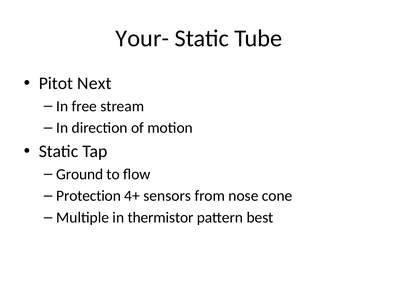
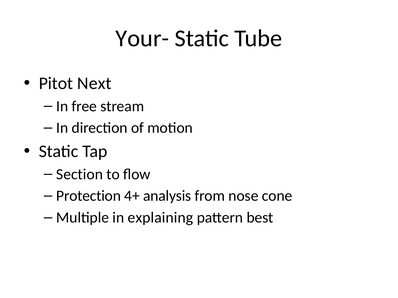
Ground: Ground -> Section (80, 174)
sensors: sensors -> analysis (167, 196)
thermistor: thermistor -> explaining (160, 218)
